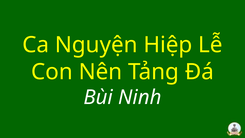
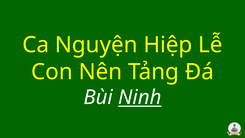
Ninh underline: none -> present (140, 97)
